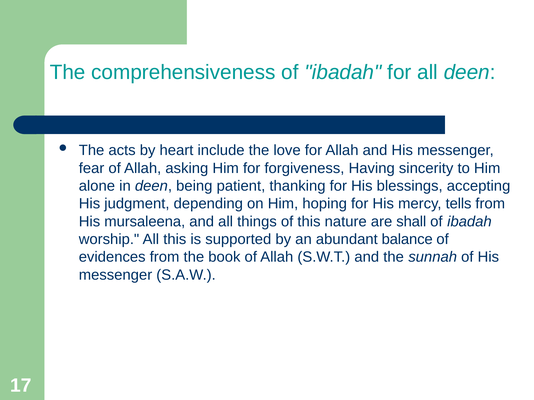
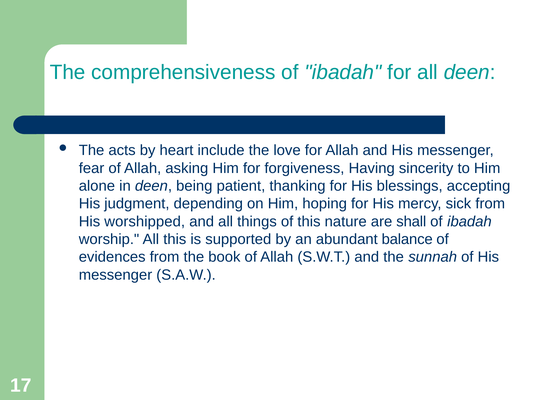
tells: tells -> sick (458, 204)
mursaleena: mursaleena -> worshipped (145, 222)
